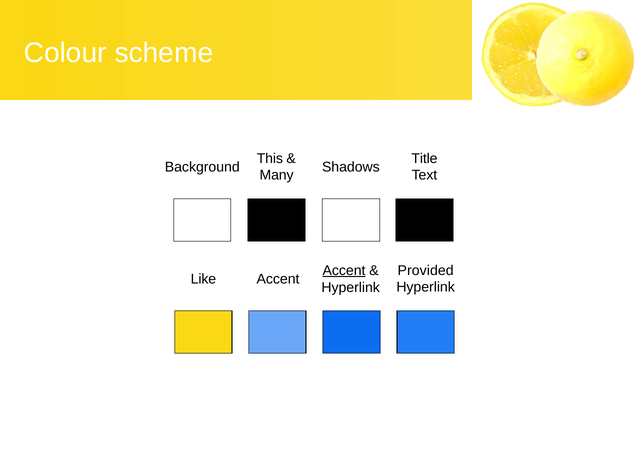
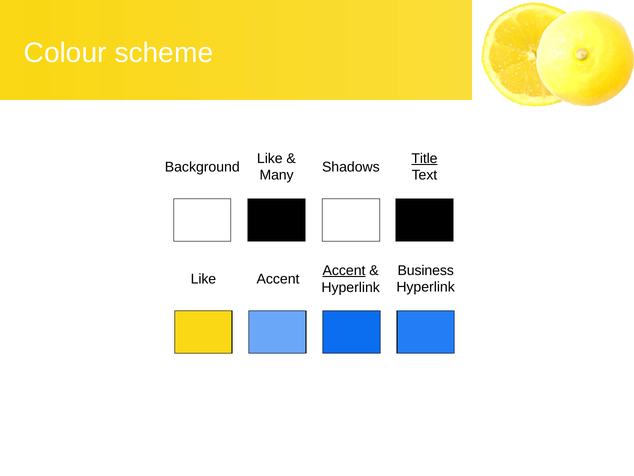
This: This -> Like (270, 158)
Title underline: none -> present (425, 158)
Provided: Provided -> Business (426, 270)
